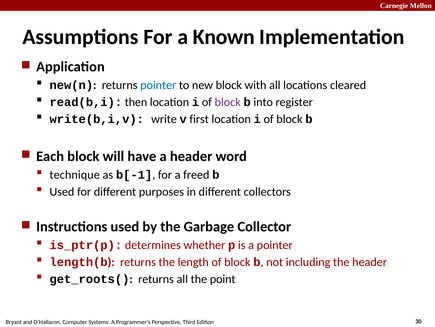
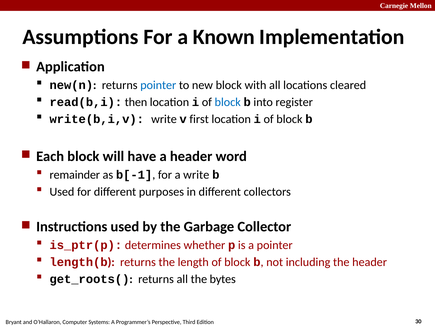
block colour: purple -> blue (228, 102)
technique: technique -> remainder (75, 174)
a freed: freed -> write (196, 174)
point: point -> bytes (223, 278)
